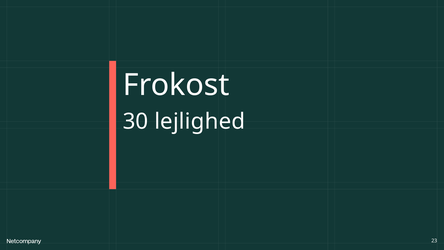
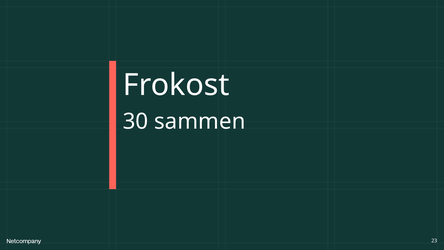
lejlighed: lejlighed -> sammen (200, 121)
